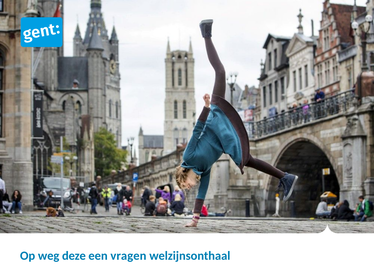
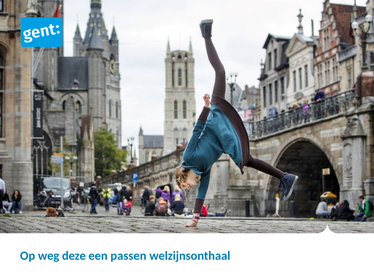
vragen: vragen -> passen (128, 256)
